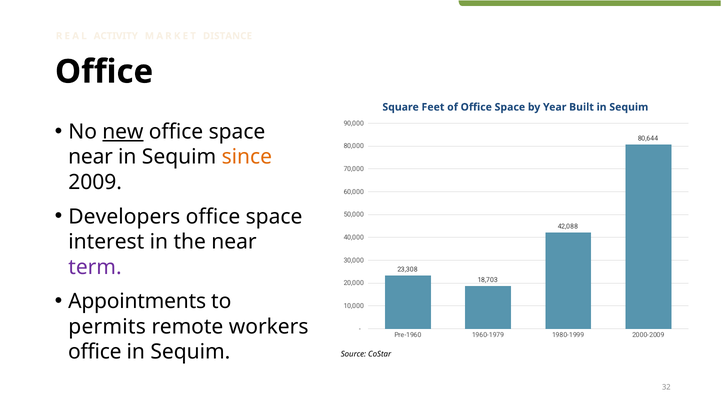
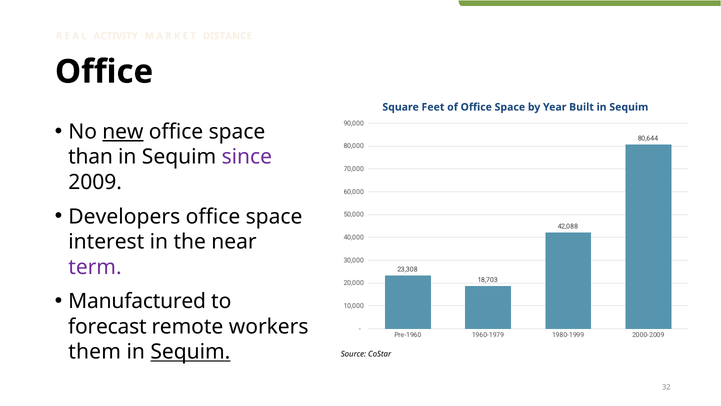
near: near -> than (91, 157)
since colour: orange -> purple (247, 157)
Appointments: Appointments -> Manufactured (137, 301)
permits: permits -> forecast (107, 326)
office: office -> them (95, 352)
Sequim underline: none -> present (190, 352)
